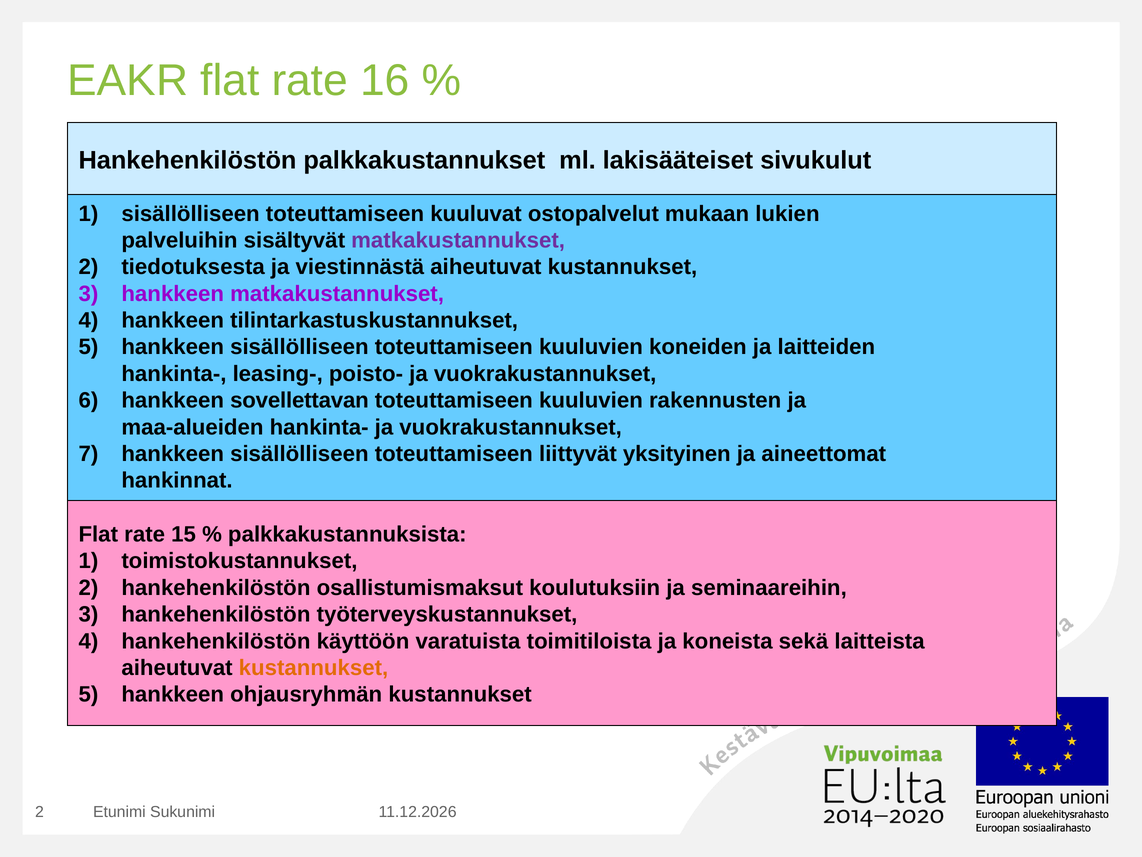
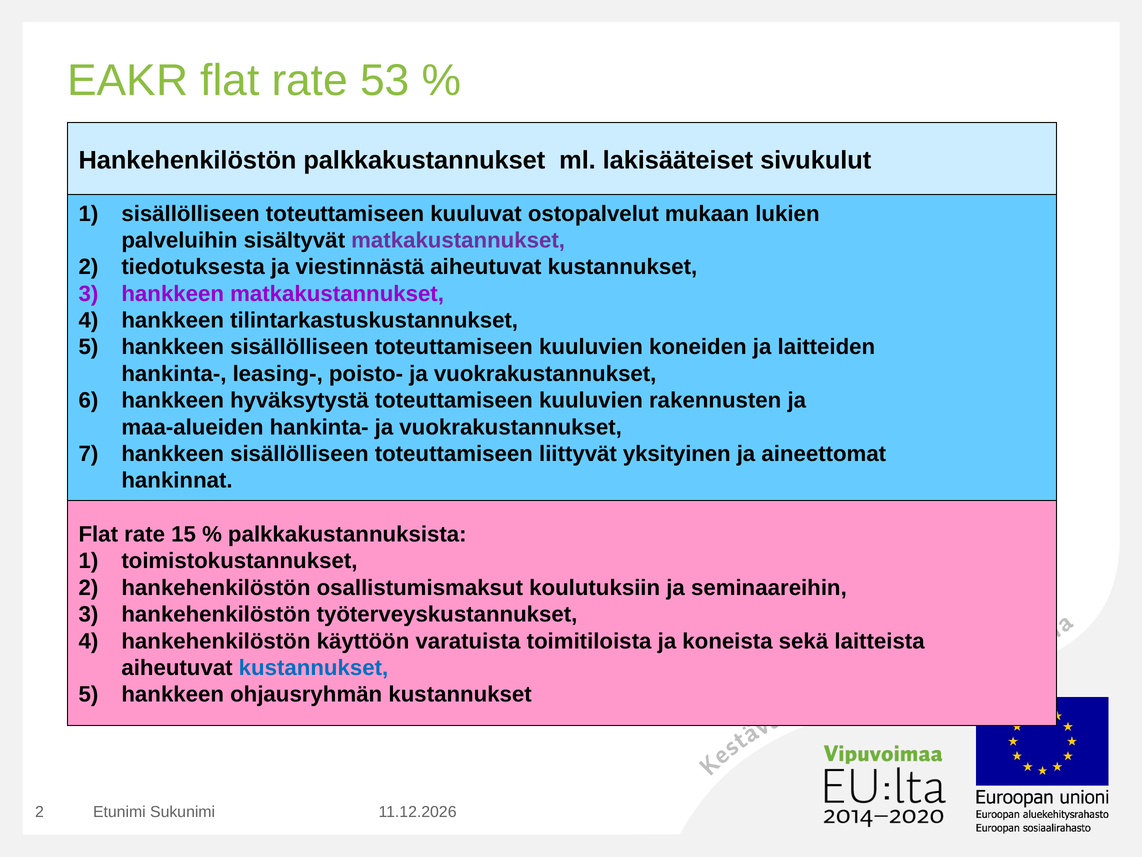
16: 16 -> 53 (385, 80)
sovellettavan: sovellettavan -> hyväksytystä (299, 400)
kustannukset colour: orange -> blue (313, 667)
